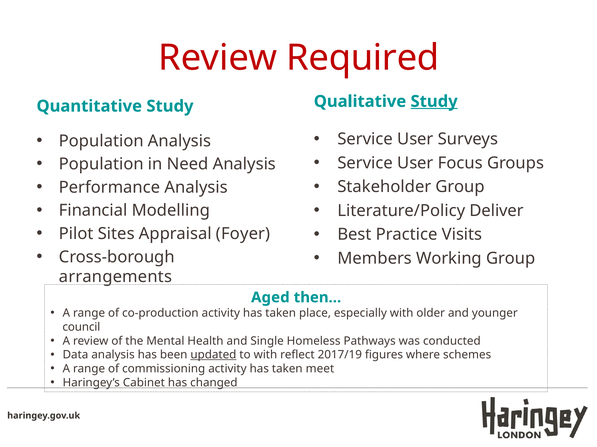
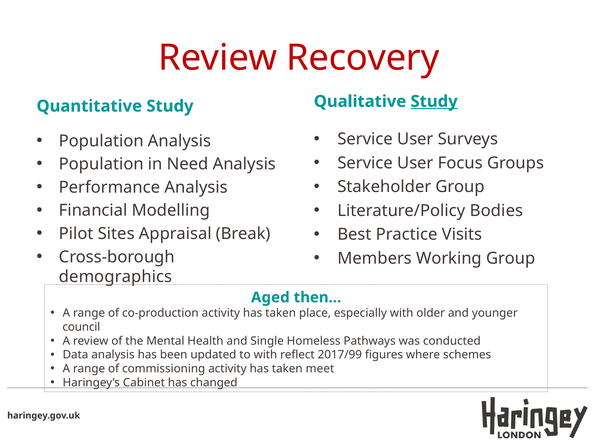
Required: Required -> Recovery (363, 58)
Deliver: Deliver -> Bodies (496, 211)
Foyer: Foyer -> Break (243, 234)
arrangements: arrangements -> demographics (116, 277)
updated underline: present -> none (213, 355)
2017/19: 2017/19 -> 2017/99 (340, 355)
